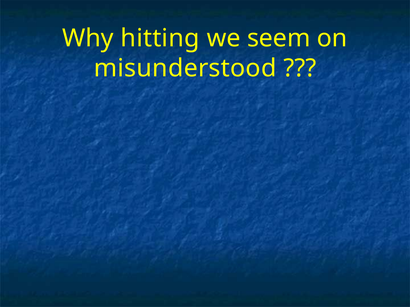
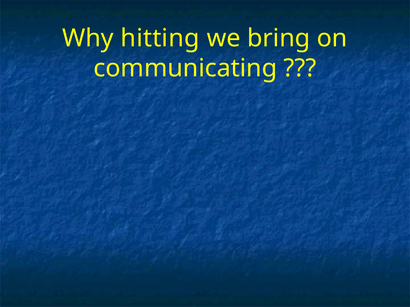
seem: seem -> bring (279, 38)
misunderstood: misunderstood -> communicating (185, 68)
